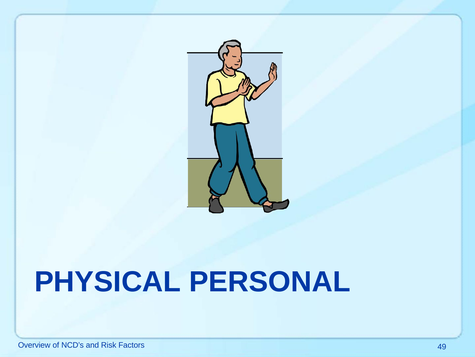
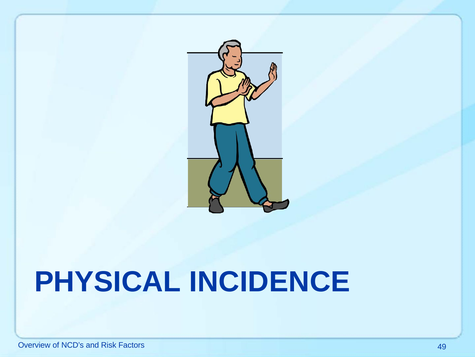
PERSONAL: PERSONAL -> INCIDENCE (270, 281)
